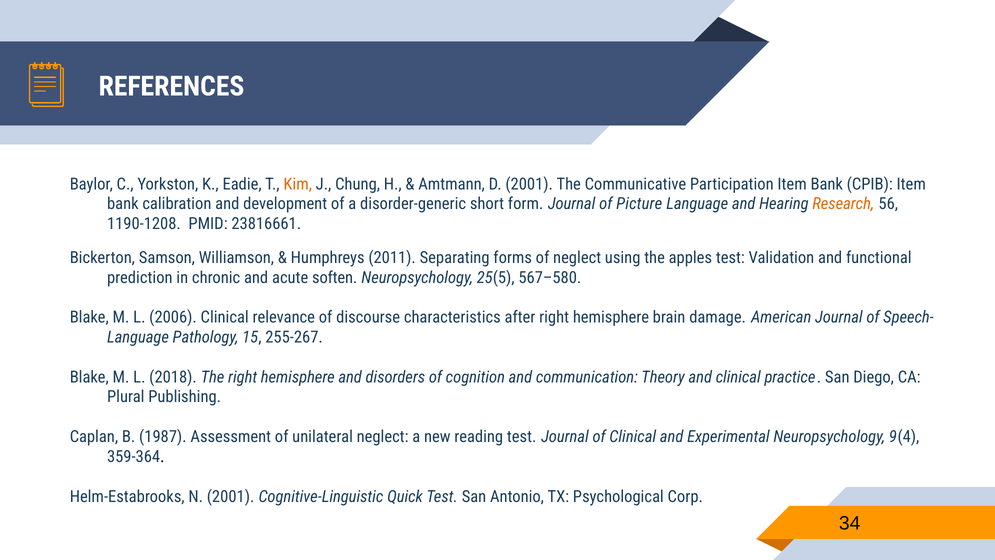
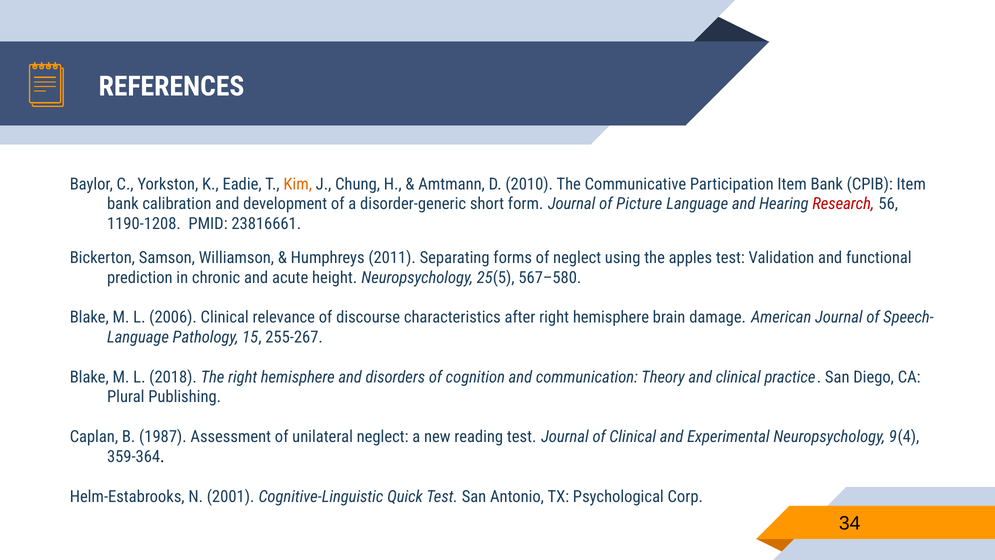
D 2001: 2001 -> 2010 (529, 184)
Research colour: orange -> red (843, 204)
soften: soften -> height (335, 277)
